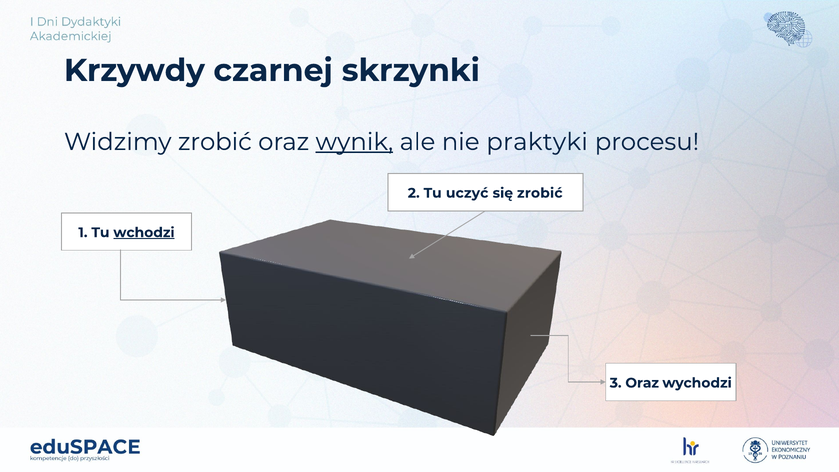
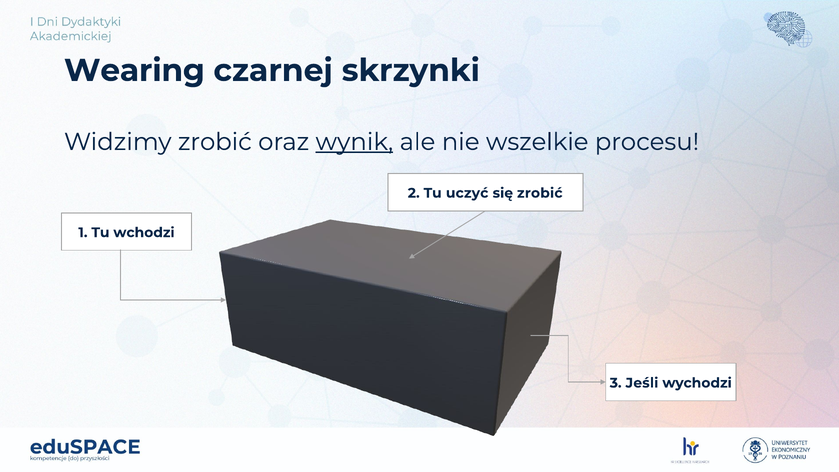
Krzywdy: Krzywdy -> Wearing (134, 71)
praktyki: praktyki -> wszelkie (537, 142)
wchodzi underline: present -> none (144, 233)
3 Oraz: Oraz -> Jeśli (642, 383)
